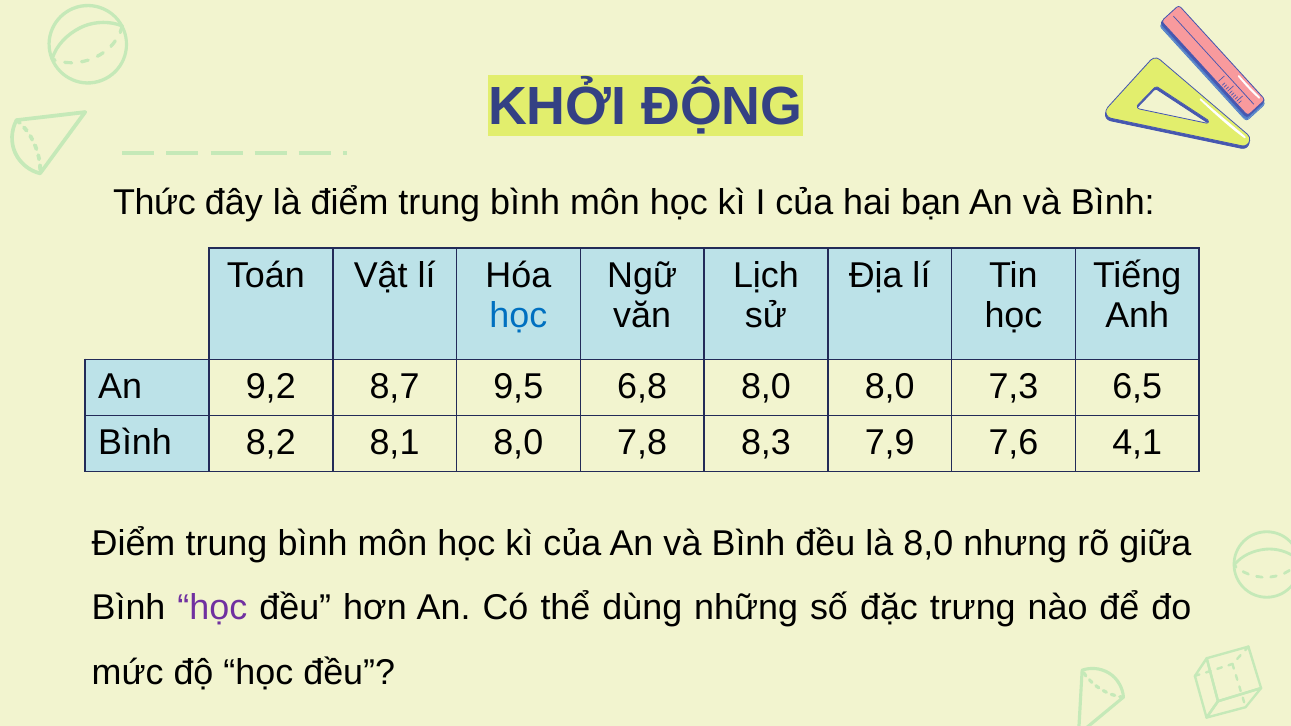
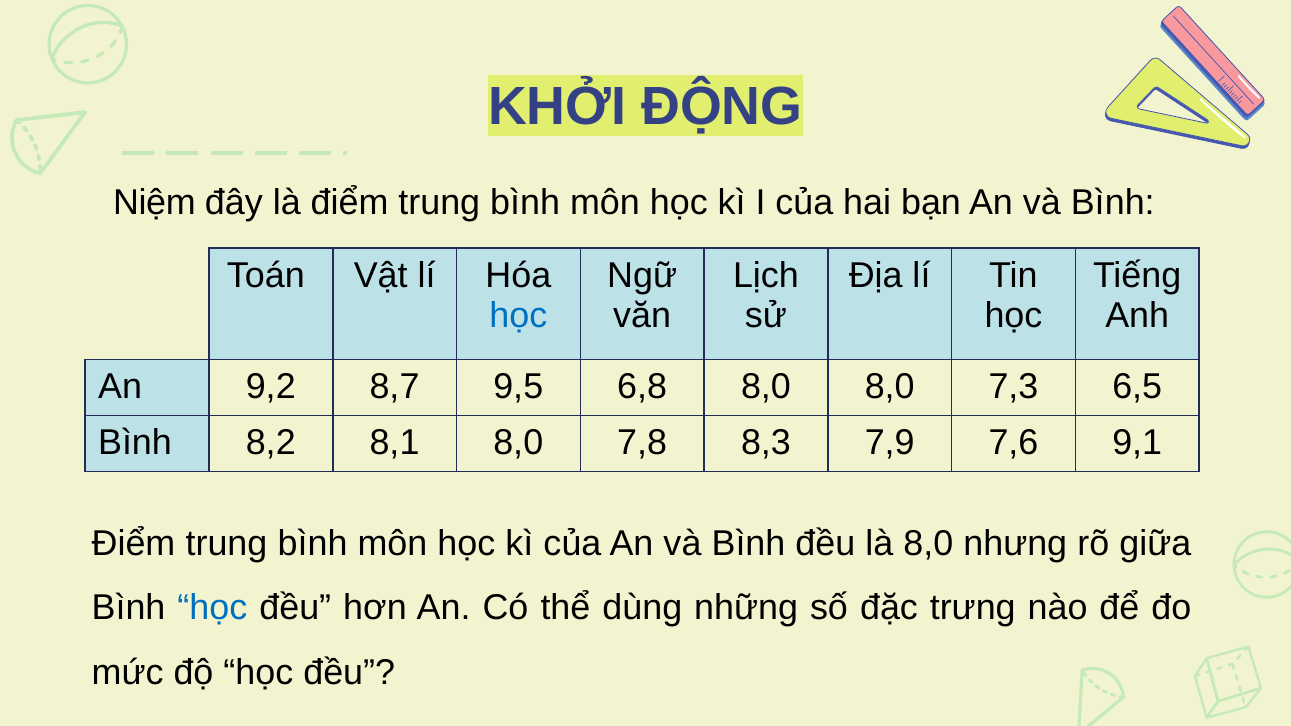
Thức: Thức -> Niệm (154, 202)
4,1: 4,1 -> 9,1 (1137, 443)
học colour: purple -> blue (212, 608)
